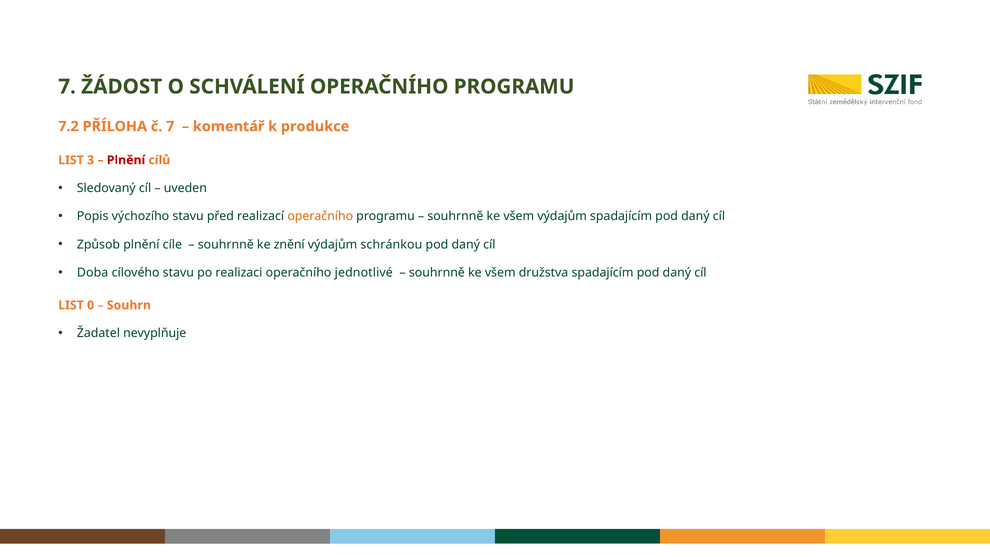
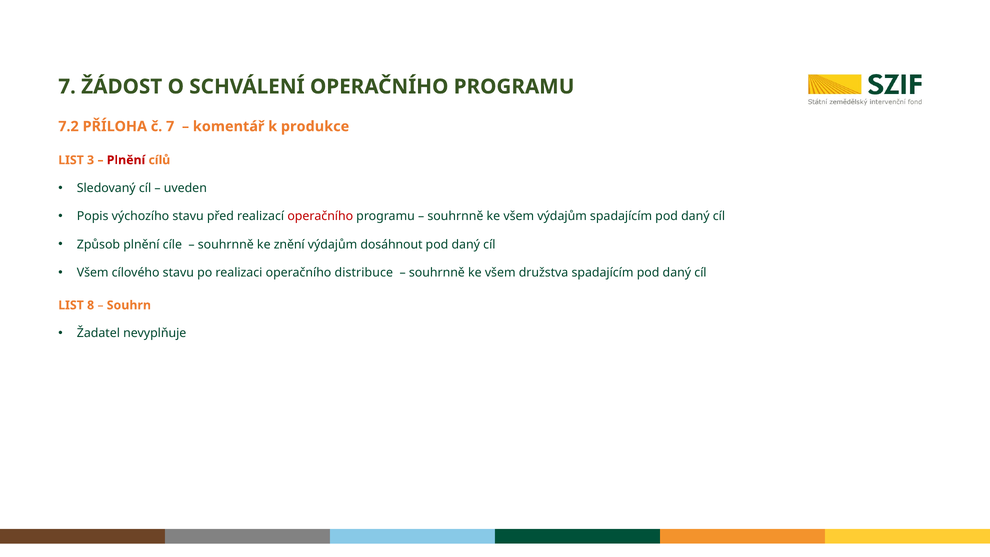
operačního colour: orange -> red (320, 216)
schránkou: schránkou -> dosáhnout (391, 244)
Doba: Doba -> Všem (93, 273)
jednotlivé: jednotlivé -> distribuce (364, 273)
0: 0 -> 8 (91, 305)
